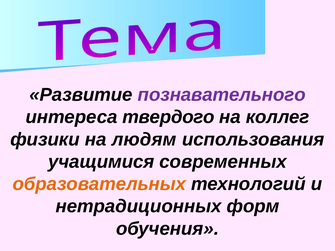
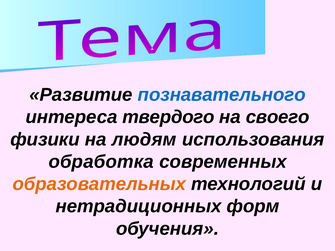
познавательного colour: purple -> blue (222, 95)
коллег: коллег -> своего (278, 117)
учащимися: учащимися -> обработка (101, 162)
